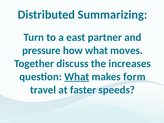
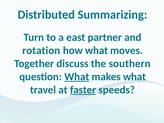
pressure: pressure -> rotation (41, 50)
increases: increases -> southern (130, 64)
makes form: form -> what (134, 77)
faster underline: none -> present (83, 90)
